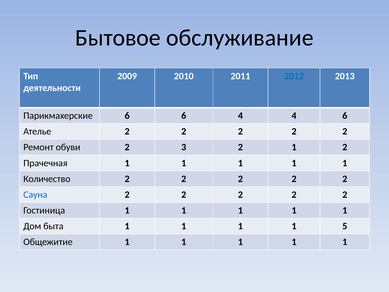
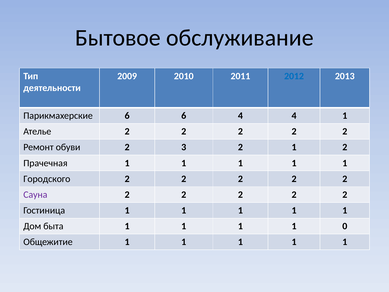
4 6: 6 -> 1 (345, 116)
Количество: Количество -> Городского (47, 179)
Сауна colour: blue -> purple (35, 194)
5: 5 -> 0 (345, 226)
